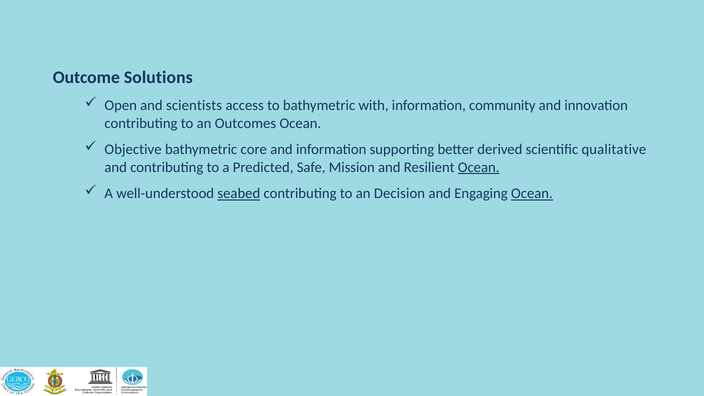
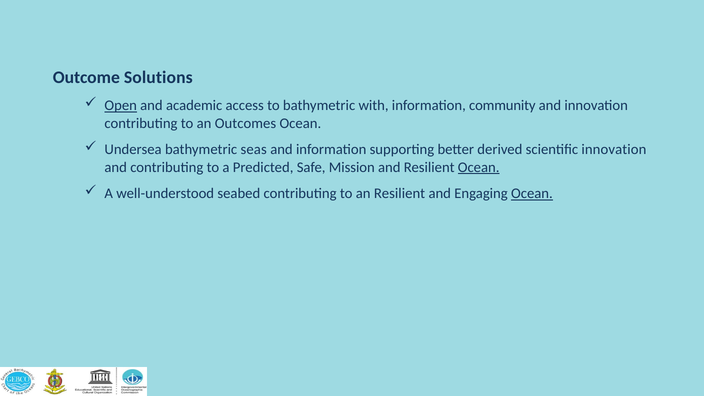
Open underline: none -> present (121, 106)
scientists: scientists -> academic (194, 106)
Objective: Objective -> Undersea (133, 150)
core: core -> seas (254, 150)
scientific qualitative: qualitative -> innovation (614, 150)
seabed underline: present -> none (239, 194)
an Decision: Decision -> Resilient (400, 194)
